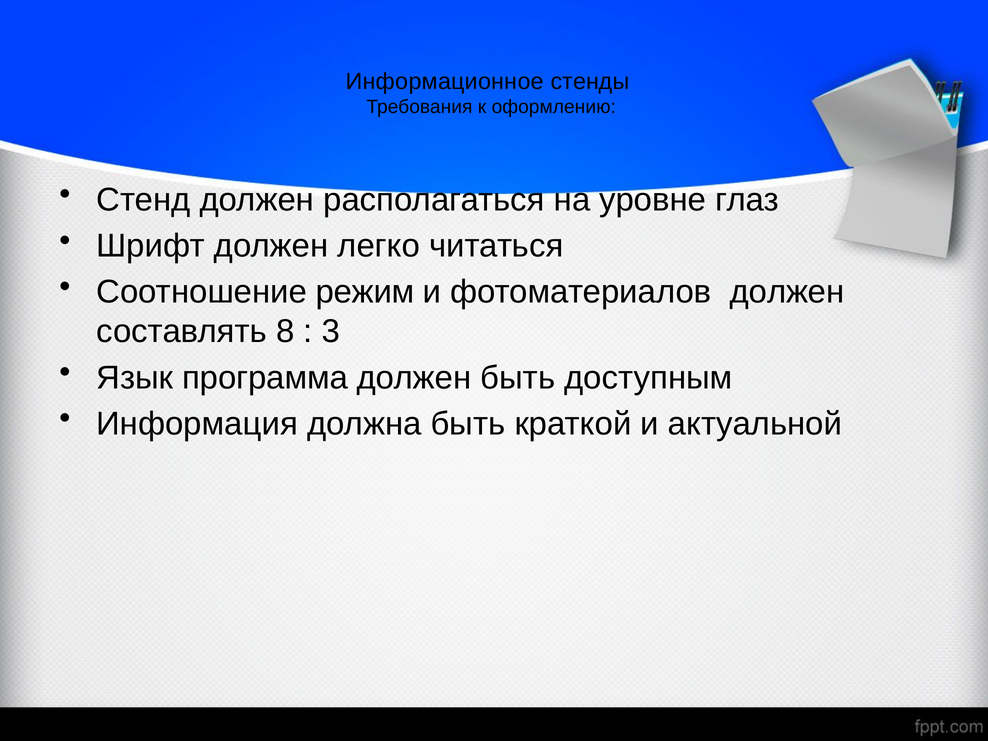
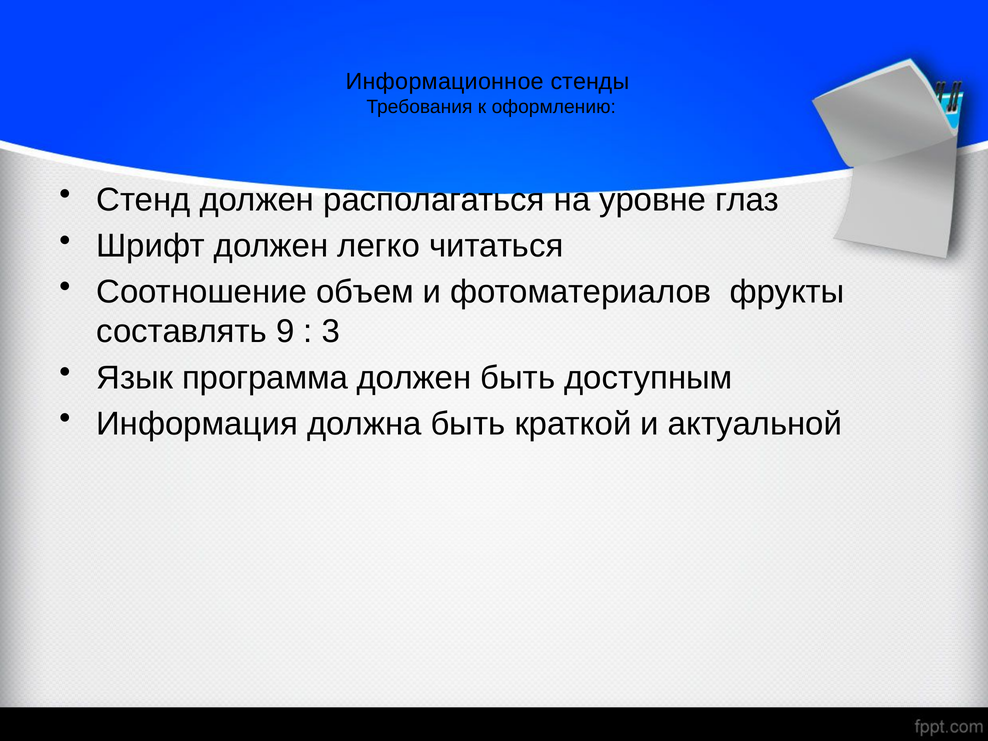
режим: режим -> объем (365, 292)
фотоматериалов должен: должен -> фрукты (787, 292)
8: 8 -> 9 (285, 332)
